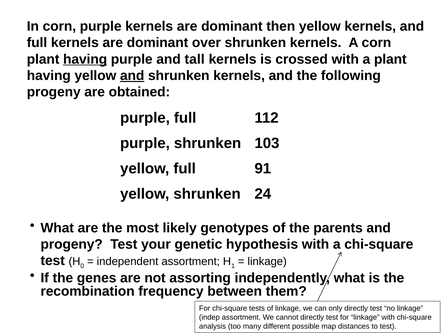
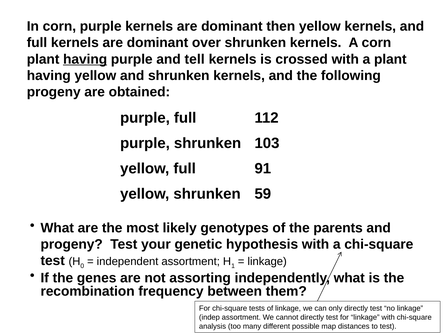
tall: tall -> tell (195, 59)
and underline: present -> none (132, 76)
24: 24 -> 59 (263, 194)
